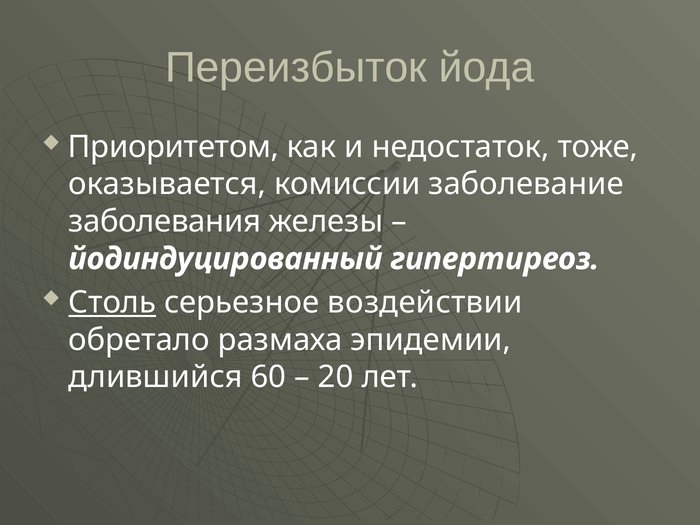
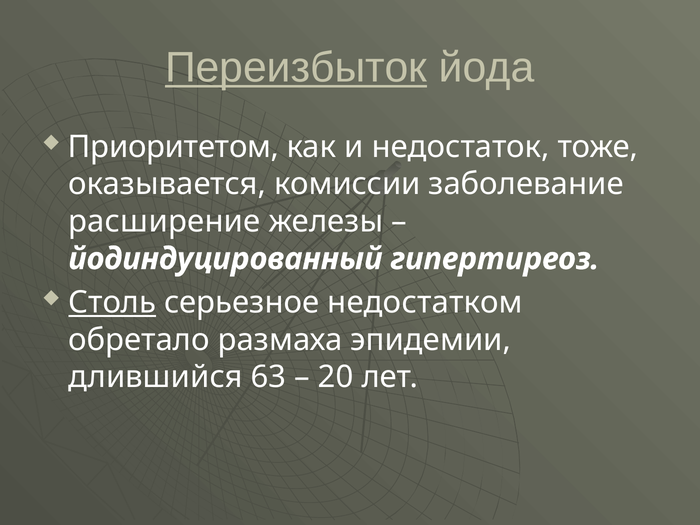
Переизбыток underline: none -> present (296, 68)
заболевания: заболевания -> расширение (164, 222)
воздействии: воздействии -> недостатком (425, 302)
60: 60 -> 63 (268, 377)
